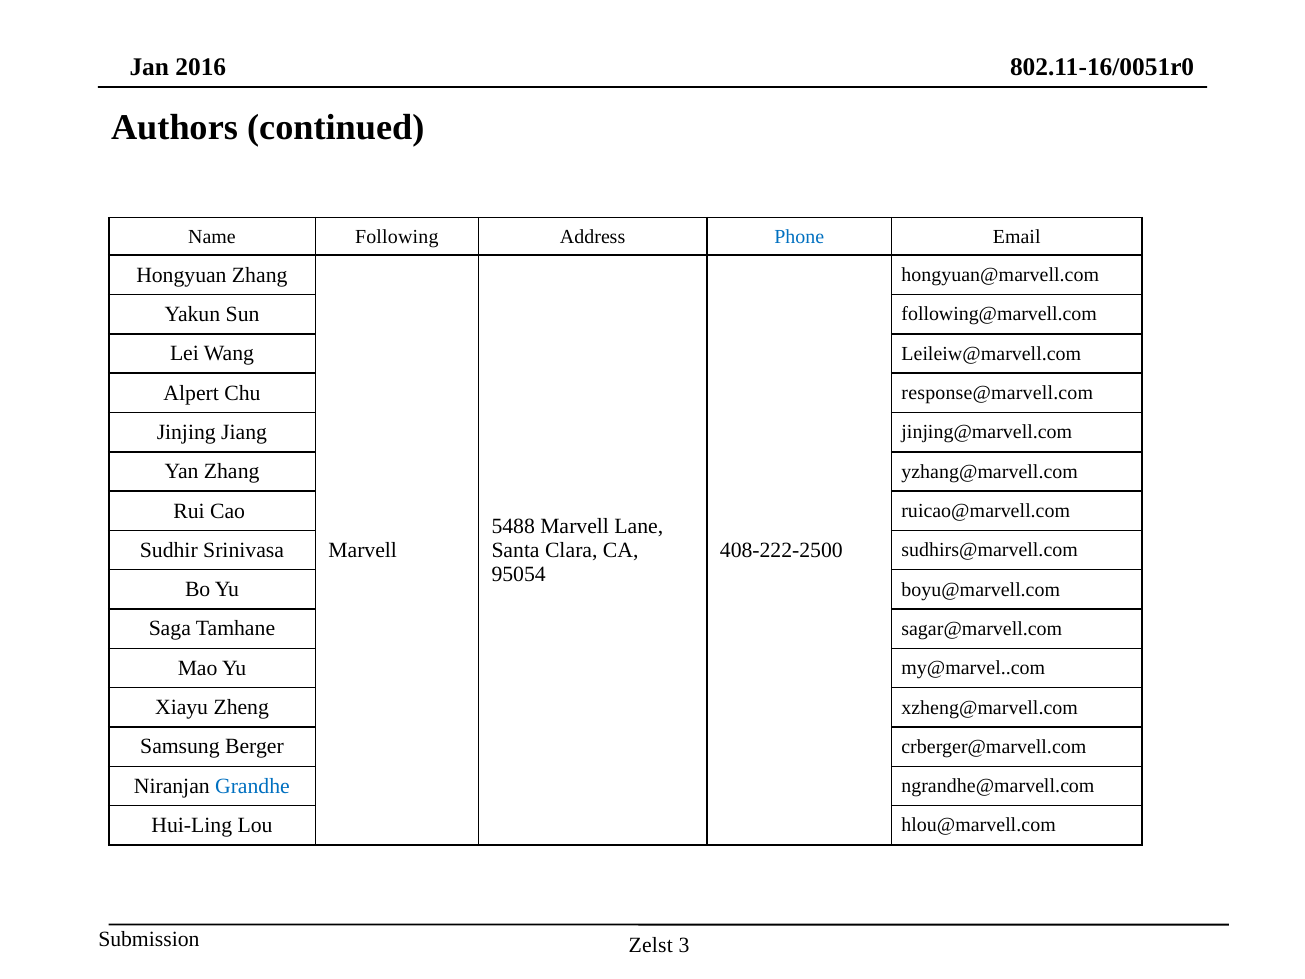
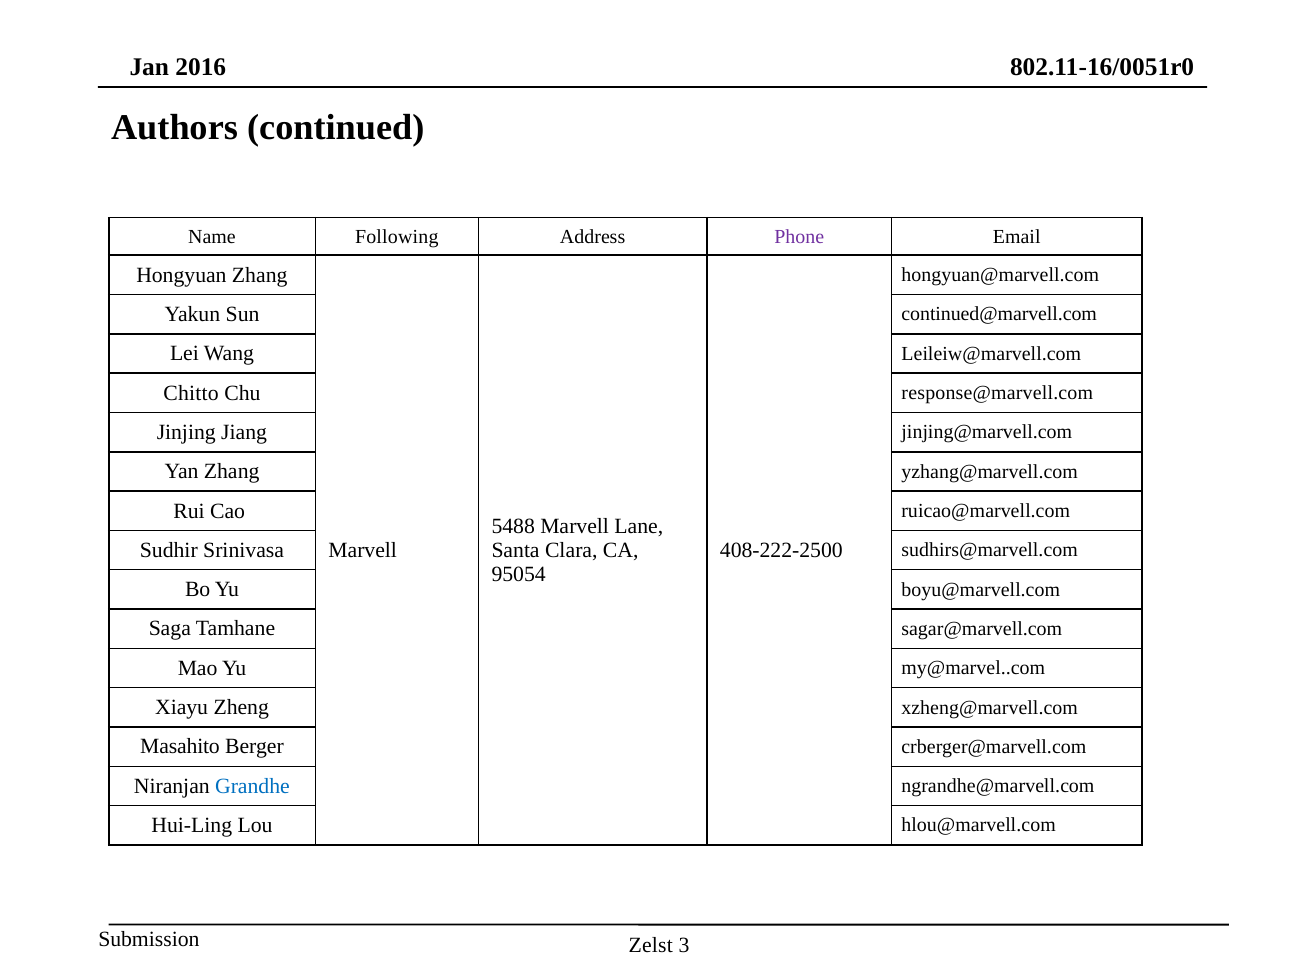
Phone colour: blue -> purple (799, 236)
following@marvell.com: following@marvell.com -> continued@marvell.com (999, 314)
Alpert: Alpert -> Chitto (191, 393)
Samsung: Samsung -> Masahito (180, 747)
